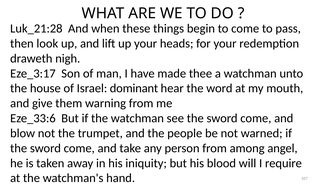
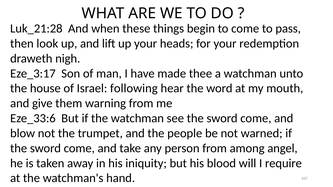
dominant: dominant -> following (134, 89)
